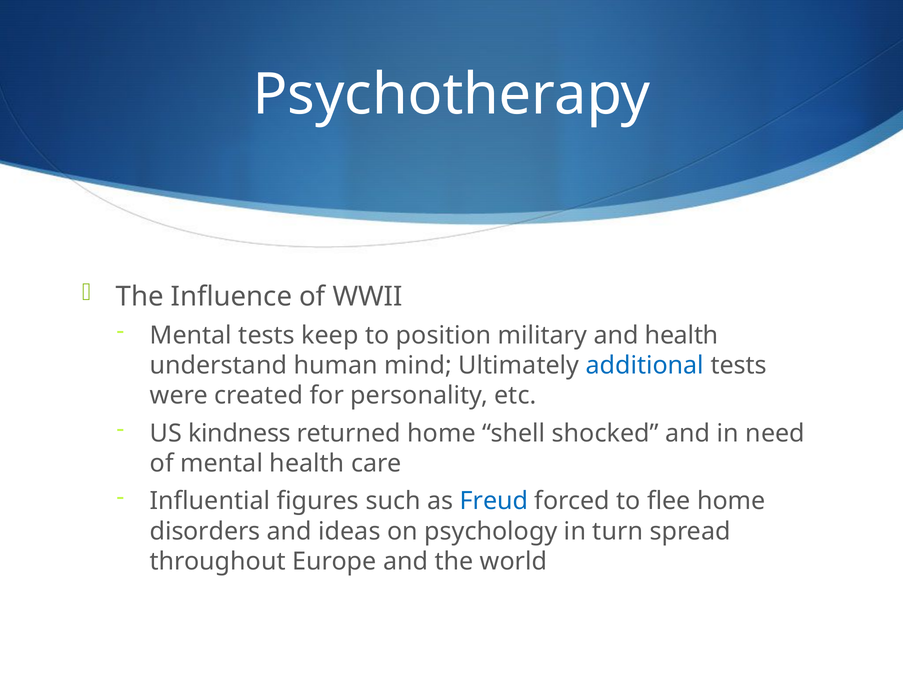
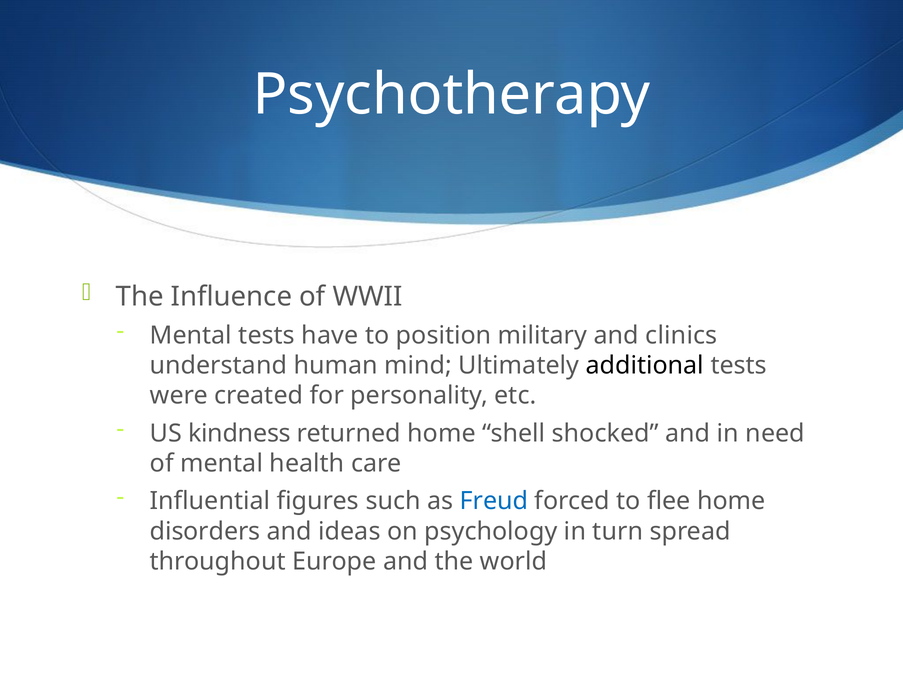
keep: keep -> have (330, 336)
and health: health -> clinics (681, 336)
additional colour: blue -> black (645, 366)
